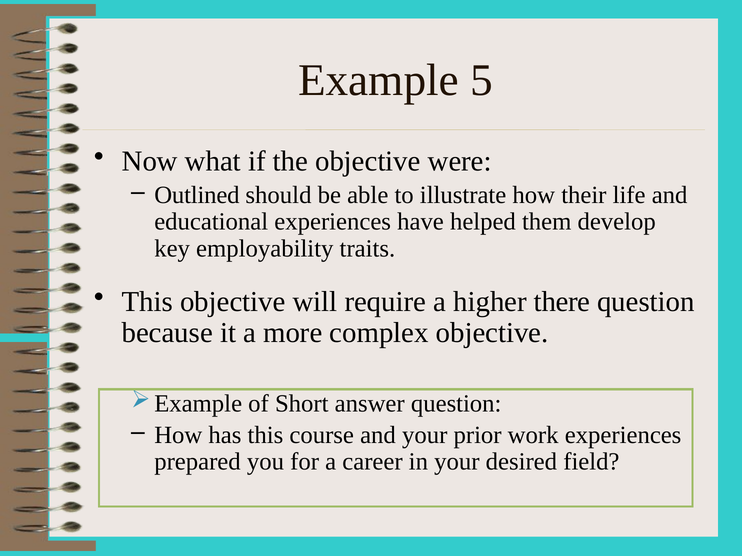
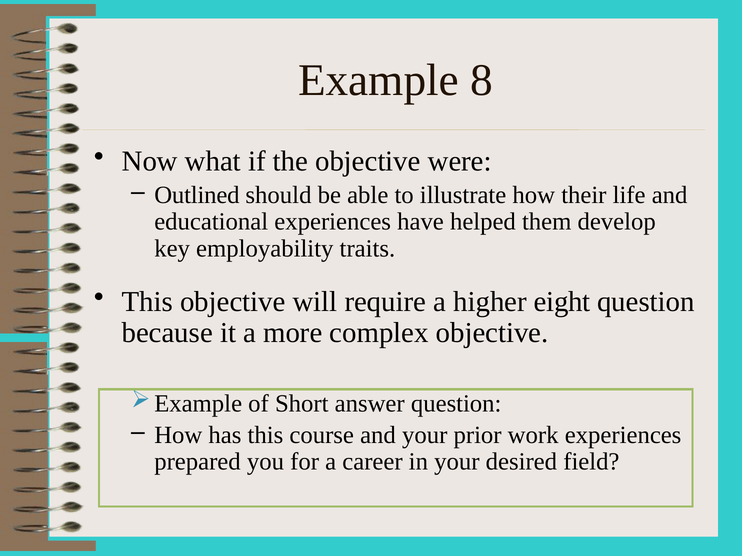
5: 5 -> 8 (482, 80)
there: there -> eight (562, 302)
